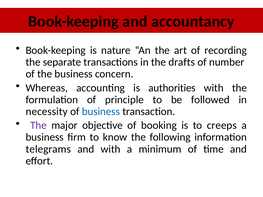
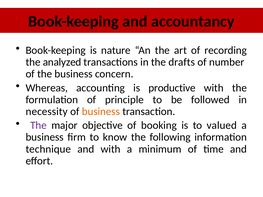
separate: separate -> analyzed (62, 62)
authorities: authorities -> productive (172, 88)
business colour: blue -> orange (101, 112)
creeps: creeps -> valued (222, 126)
telegrams: telegrams -> technique (48, 149)
